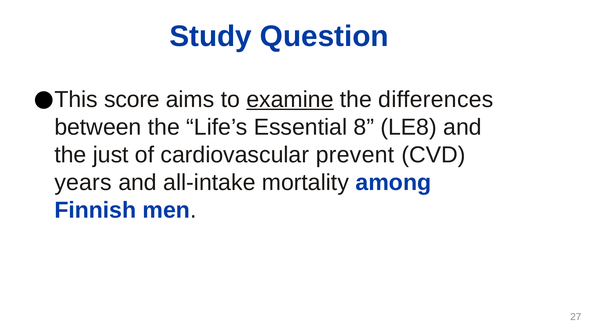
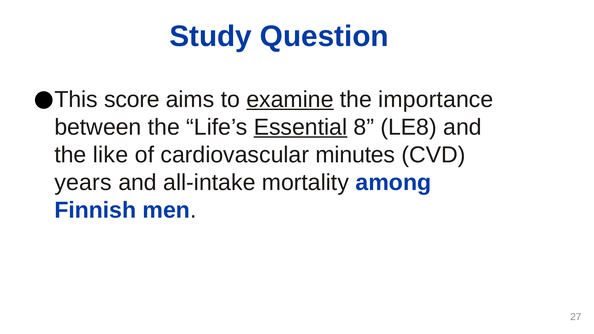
differences: differences -> importance (436, 100)
Essential underline: none -> present (300, 127)
just: just -> like (111, 155)
prevent: prevent -> minutes (355, 155)
